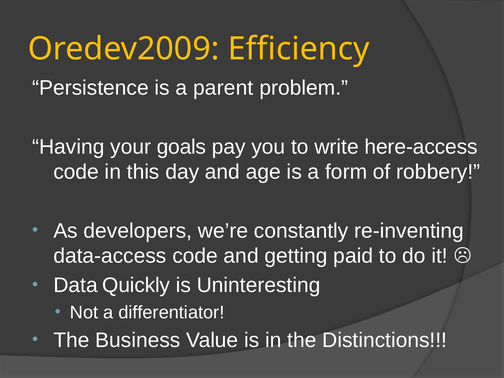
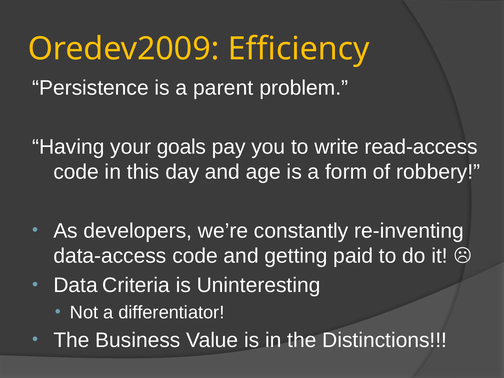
here-access: here-access -> read-access (421, 147)
Quickly: Quickly -> Criteria (136, 285)
